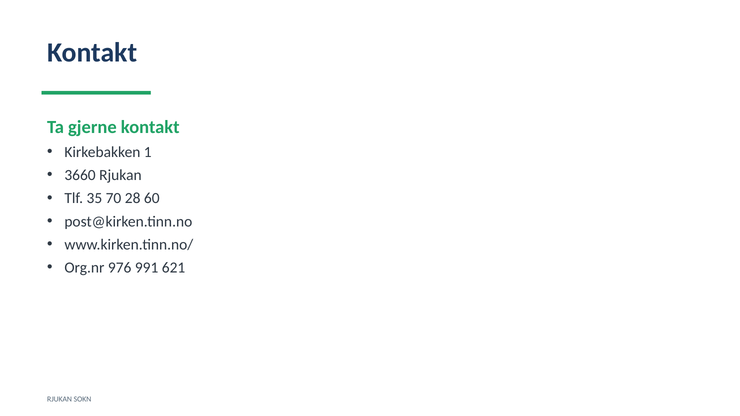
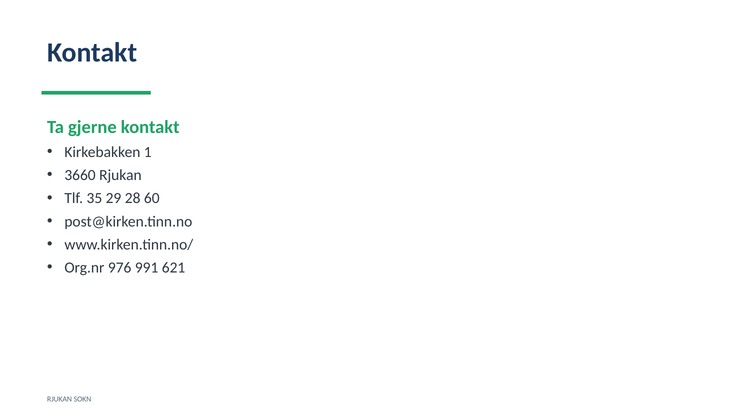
70: 70 -> 29 (113, 198)
